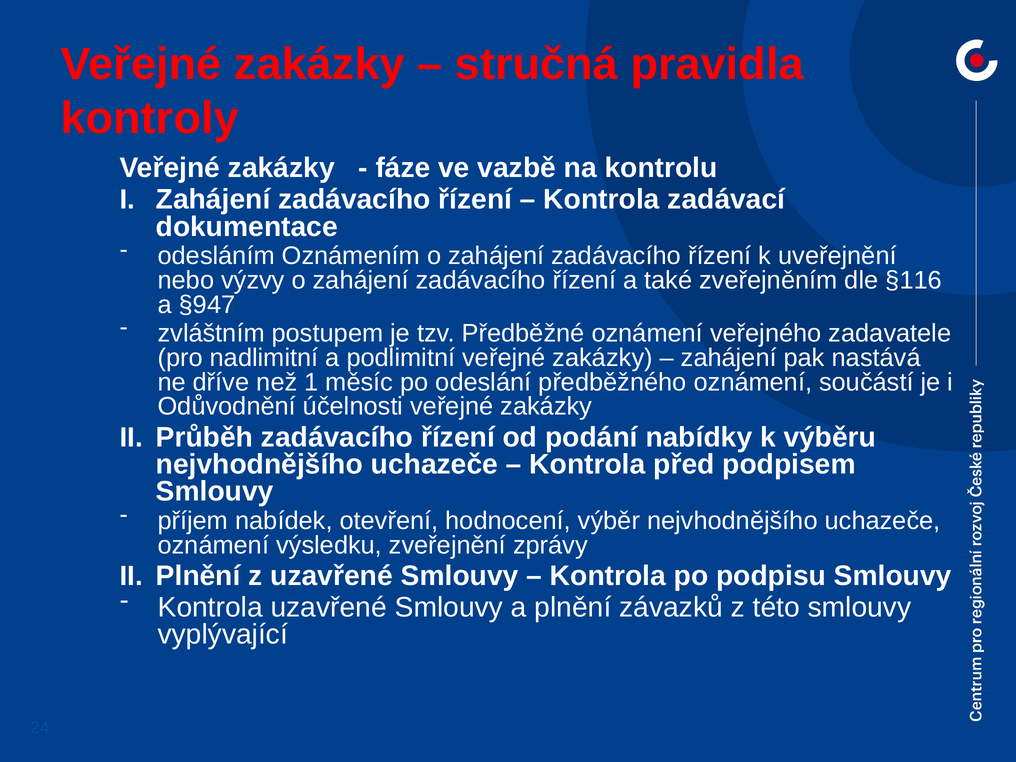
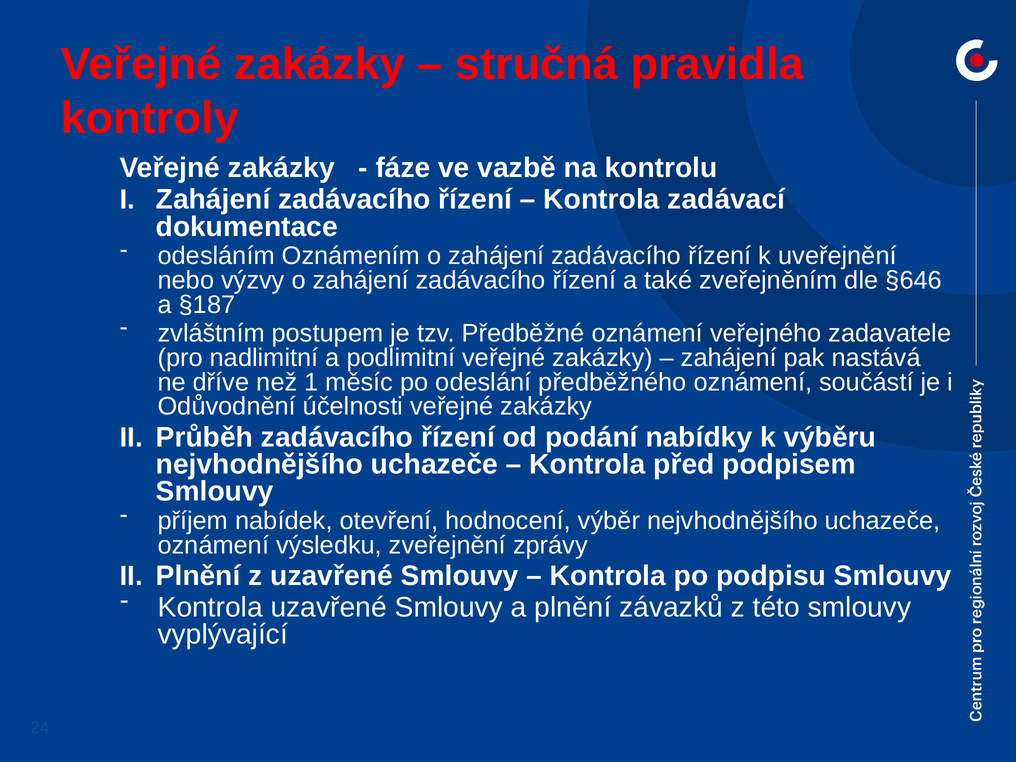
§116: §116 -> §646 (914, 280)
§947: §947 -> §187 (207, 305)
